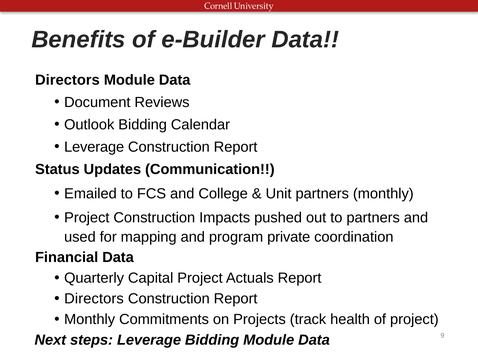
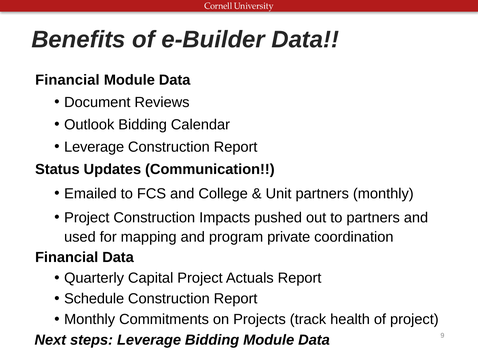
Directors: Directors -> Financial (67, 80)
Directors: Directors -> Schedule (94, 298)
